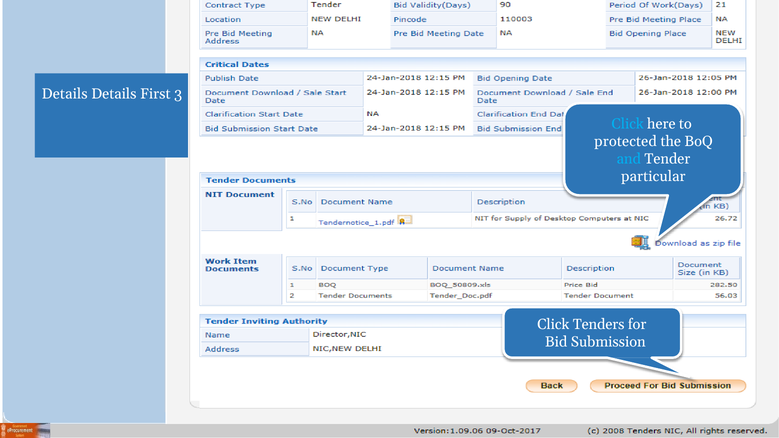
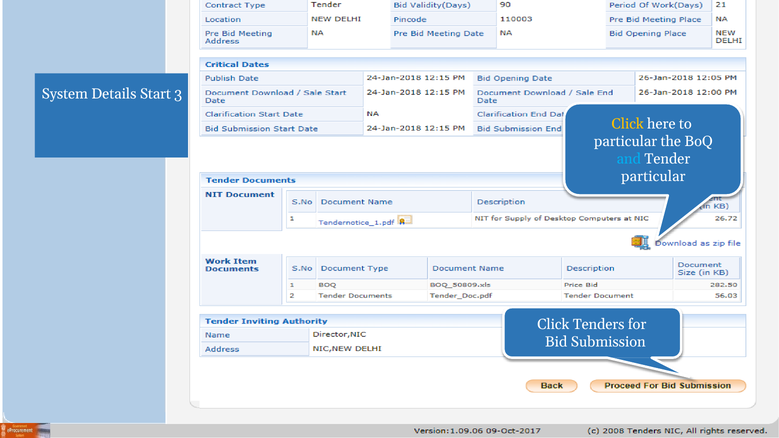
Details: Details -> System (65, 94)
First: First -> Start (155, 94)
Click colour: light blue -> yellow (628, 124)
protected: protected -> particular (626, 141)
